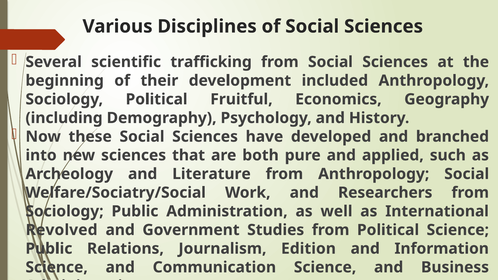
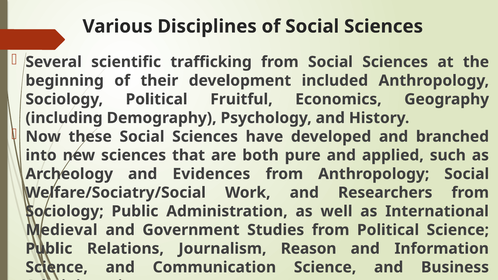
Literature: Literature -> Evidences (211, 174)
Revolved: Revolved -> Medieval (62, 230)
Edition: Edition -> Reason (309, 249)
